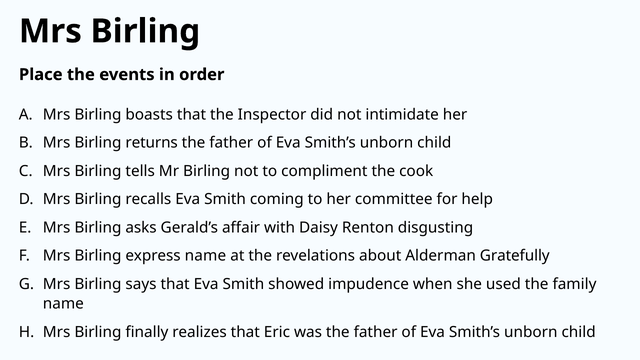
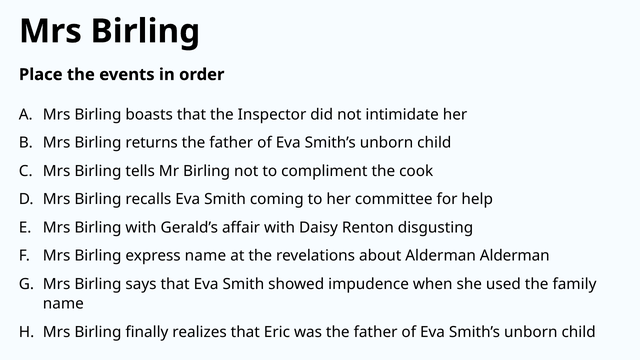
Birling asks: asks -> with (141, 228)
Alderman Gratefully: Gratefully -> Alderman (515, 256)
